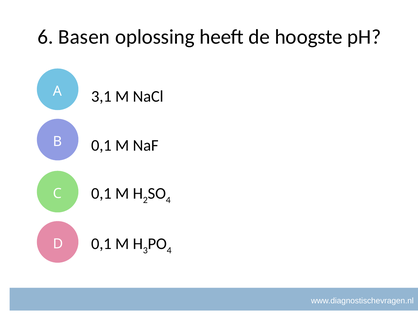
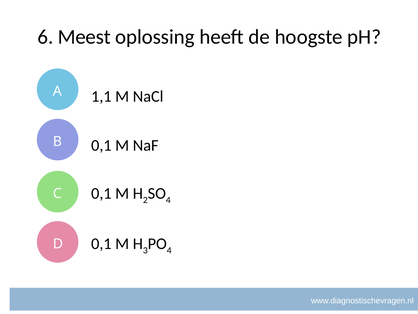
Basen: Basen -> Meest (84, 37)
3,1: 3,1 -> 1,1 (101, 96)
